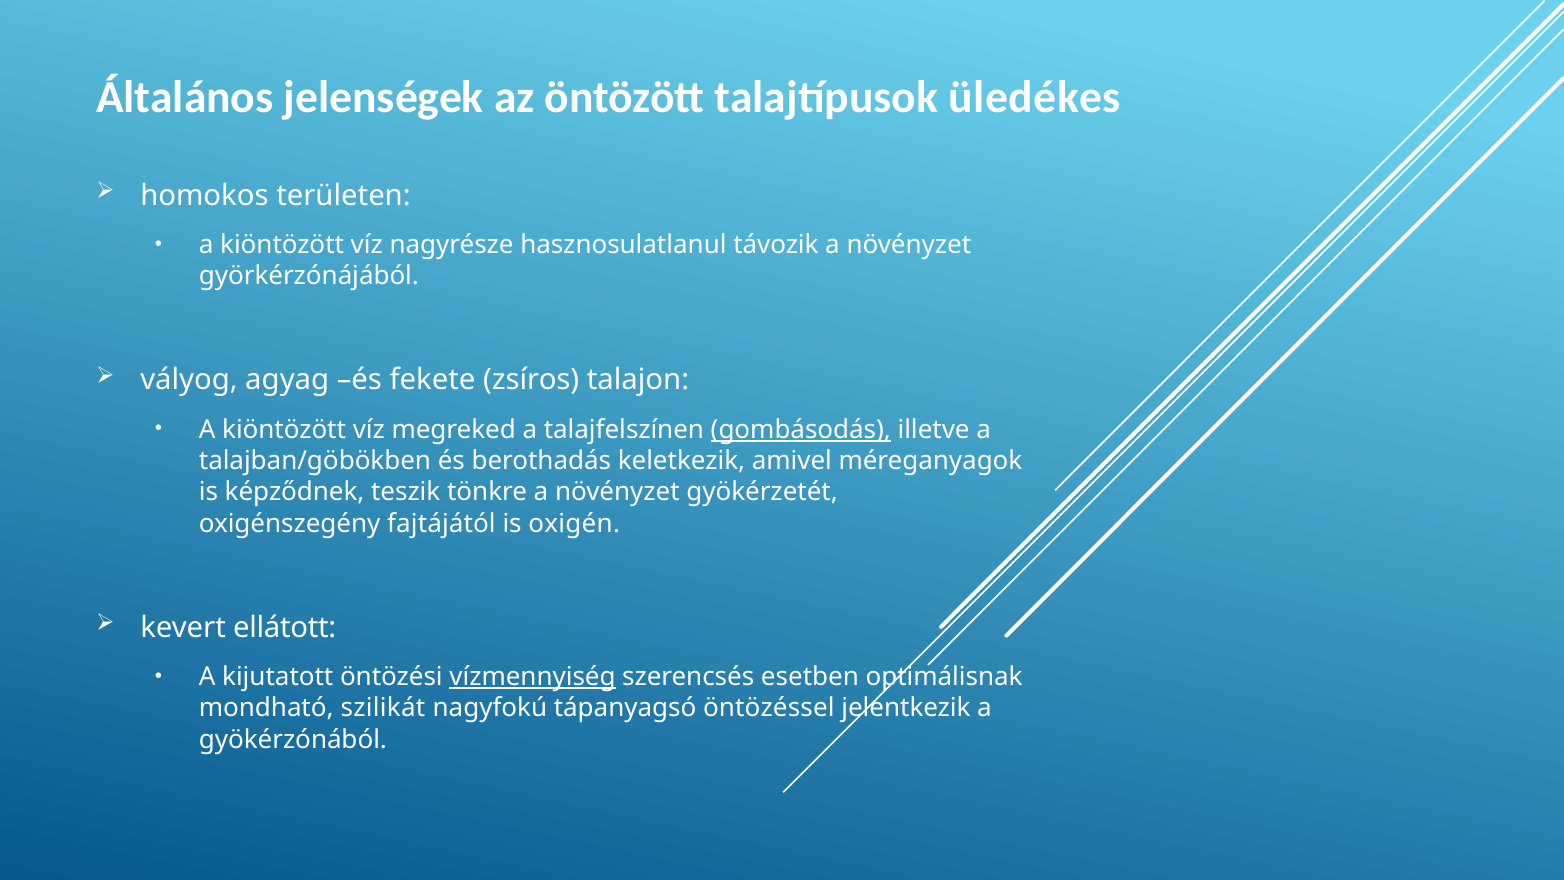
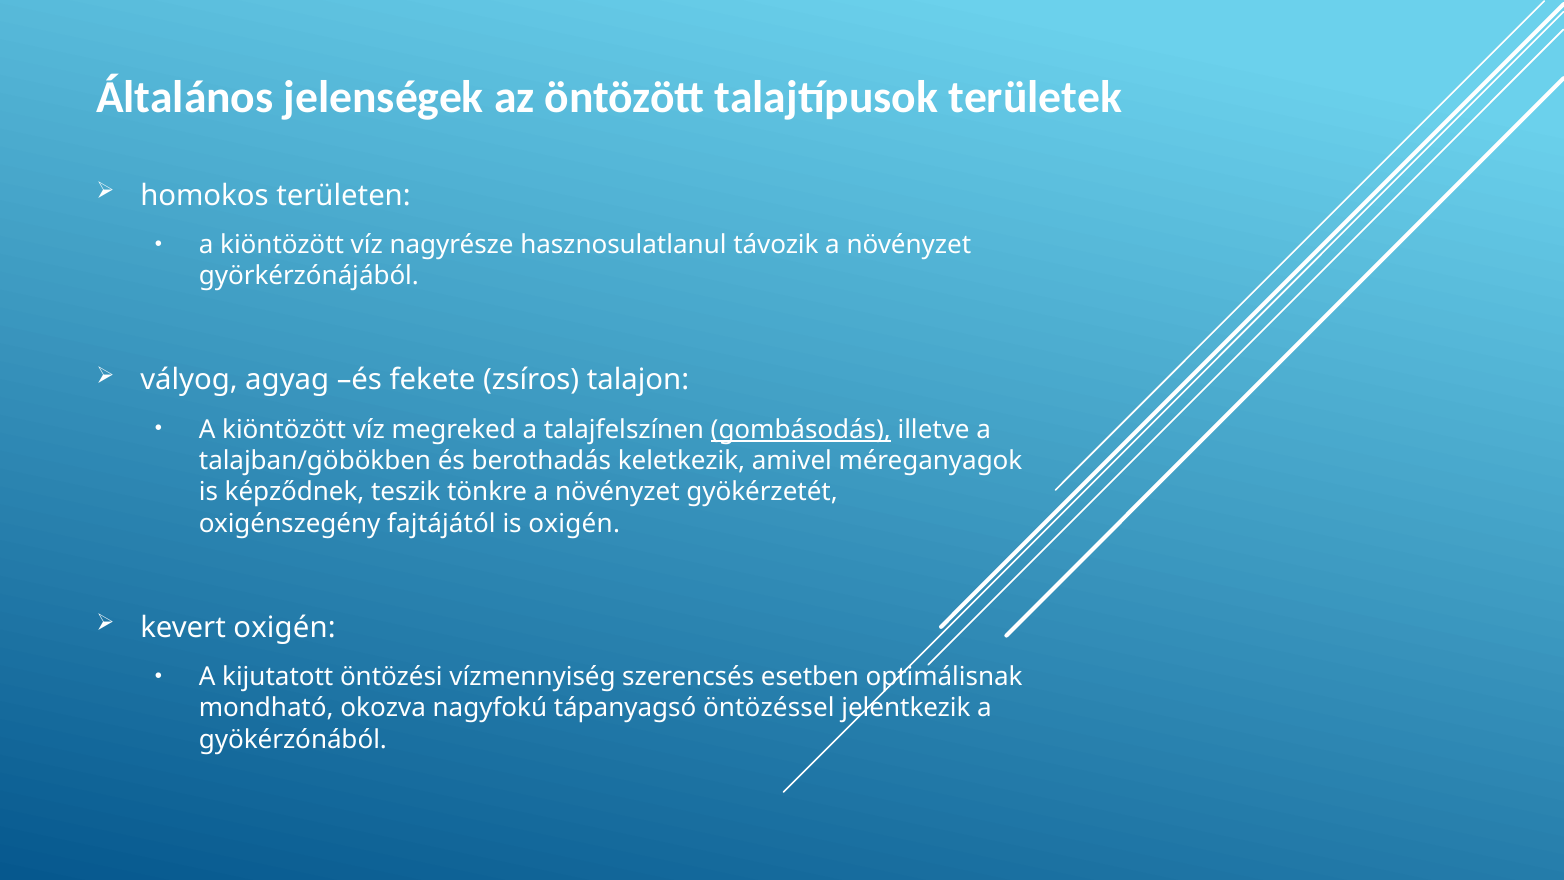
üledékes: üledékes -> területek (1035, 97)
kevert ellátott: ellátott -> oxigén (285, 627)
vízmennyiség underline: present -> none (533, 677)
szilikát: szilikát -> okozva (383, 708)
